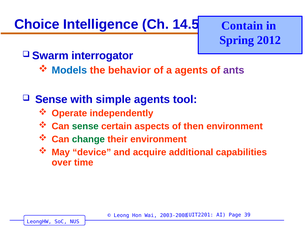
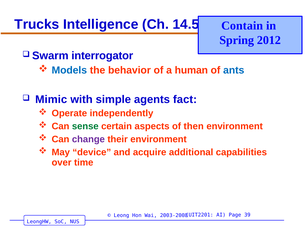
Choice: Choice -> Trucks (37, 24)
a agents: agents -> human (191, 70)
ants colour: purple -> blue (234, 70)
Sense: Sense -> Mimic (51, 99)
tool: tool -> fact (185, 99)
change colour: green -> purple (88, 139)
